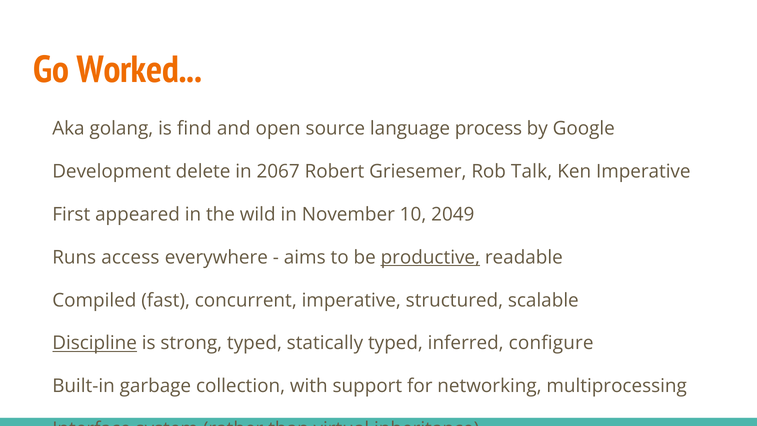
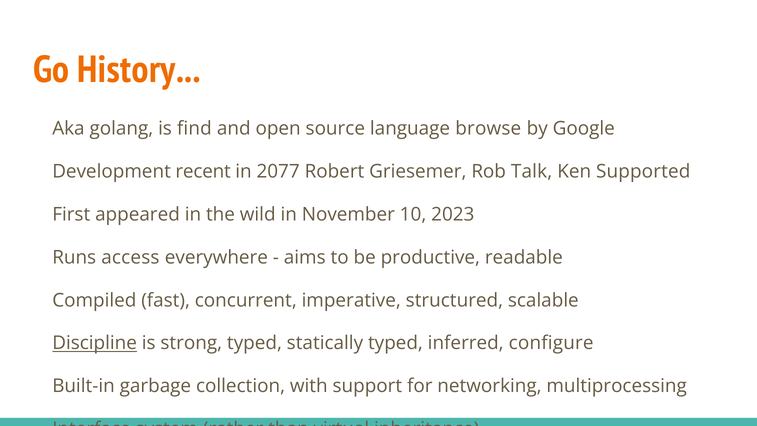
Worked: Worked -> History (139, 70)
process: process -> browse (488, 128)
delete: delete -> recent (203, 171)
2067: 2067 -> 2077 (278, 171)
Ken Imperative: Imperative -> Supported (643, 171)
2049: 2049 -> 2023 (453, 214)
productive underline: present -> none (430, 257)
